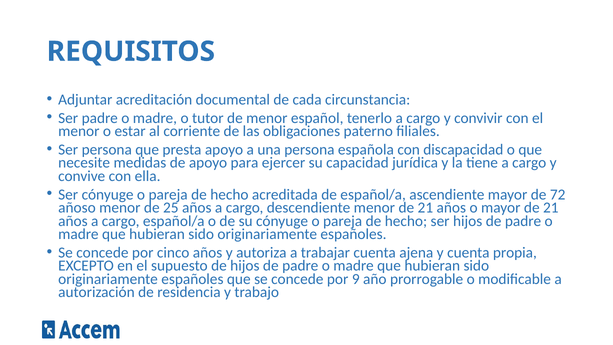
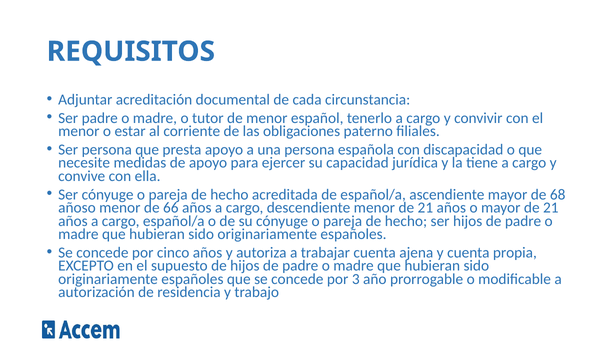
72: 72 -> 68 (558, 194)
25: 25 -> 66 (171, 208)
9: 9 -> 3 (356, 279)
